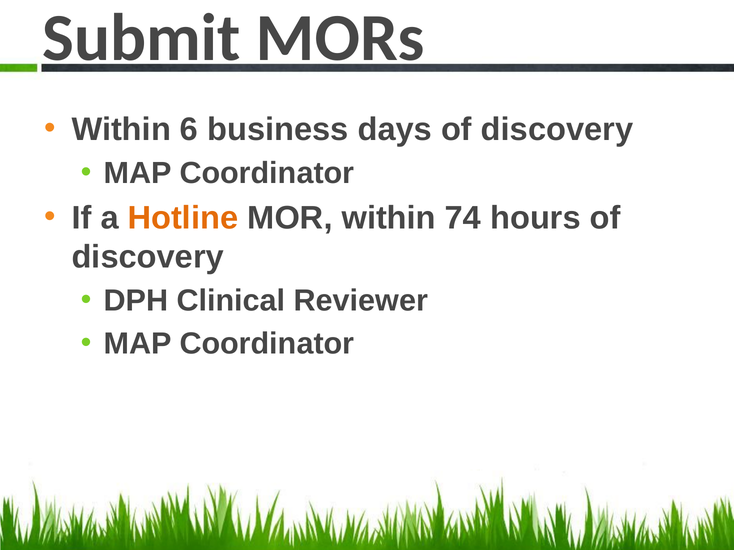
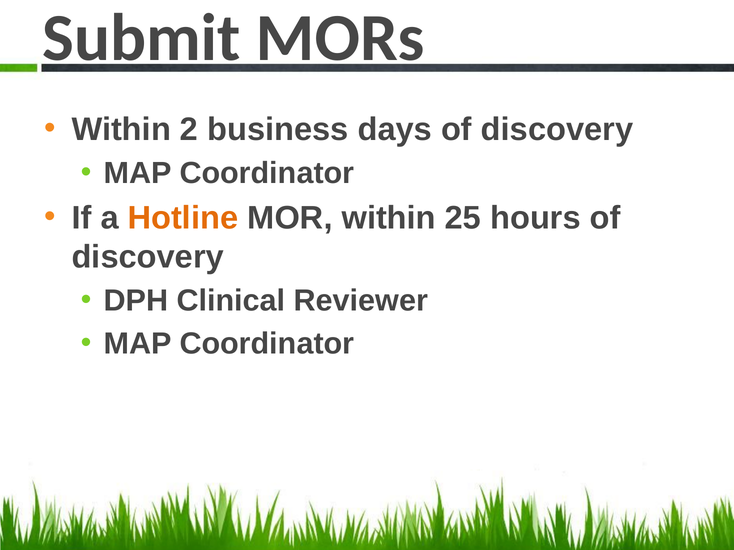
6: 6 -> 2 (189, 130)
74: 74 -> 25 (463, 218)
